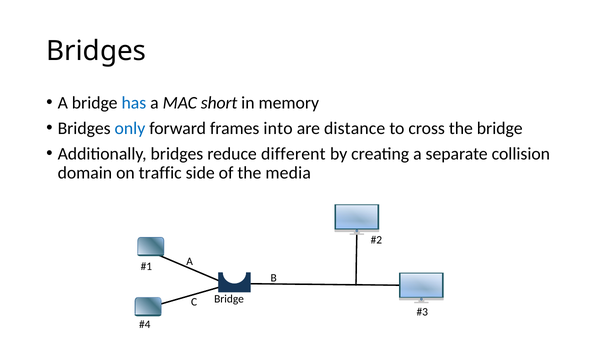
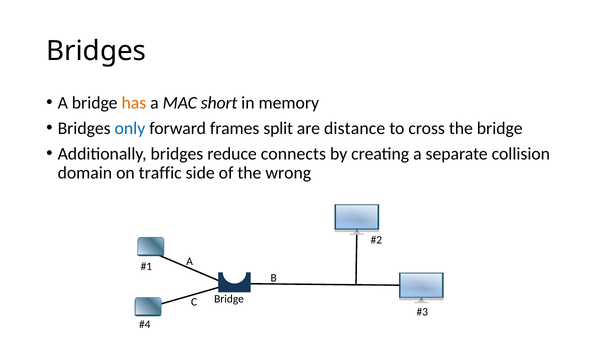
has colour: blue -> orange (134, 103)
into: into -> split (278, 128)
different: different -> connects (293, 153)
media: media -> wrong (288, 173)
